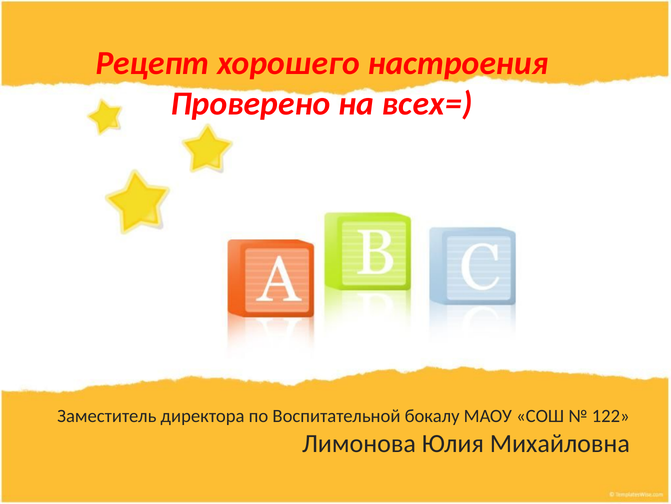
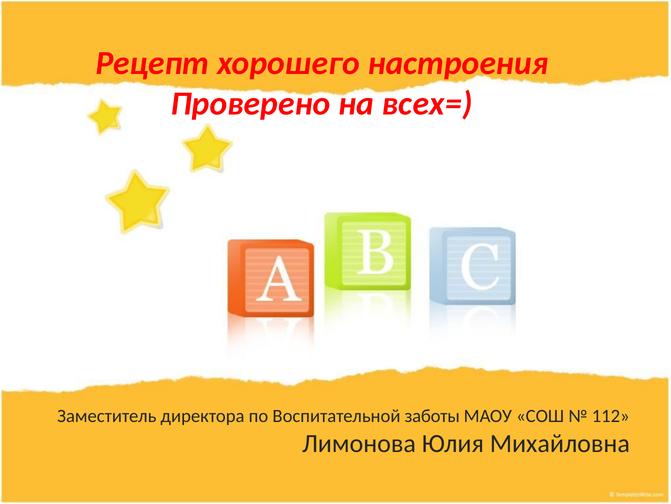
бокалу: бокалу -> заботы (432, 415)
122: 122 -> 112 (611, 415)
